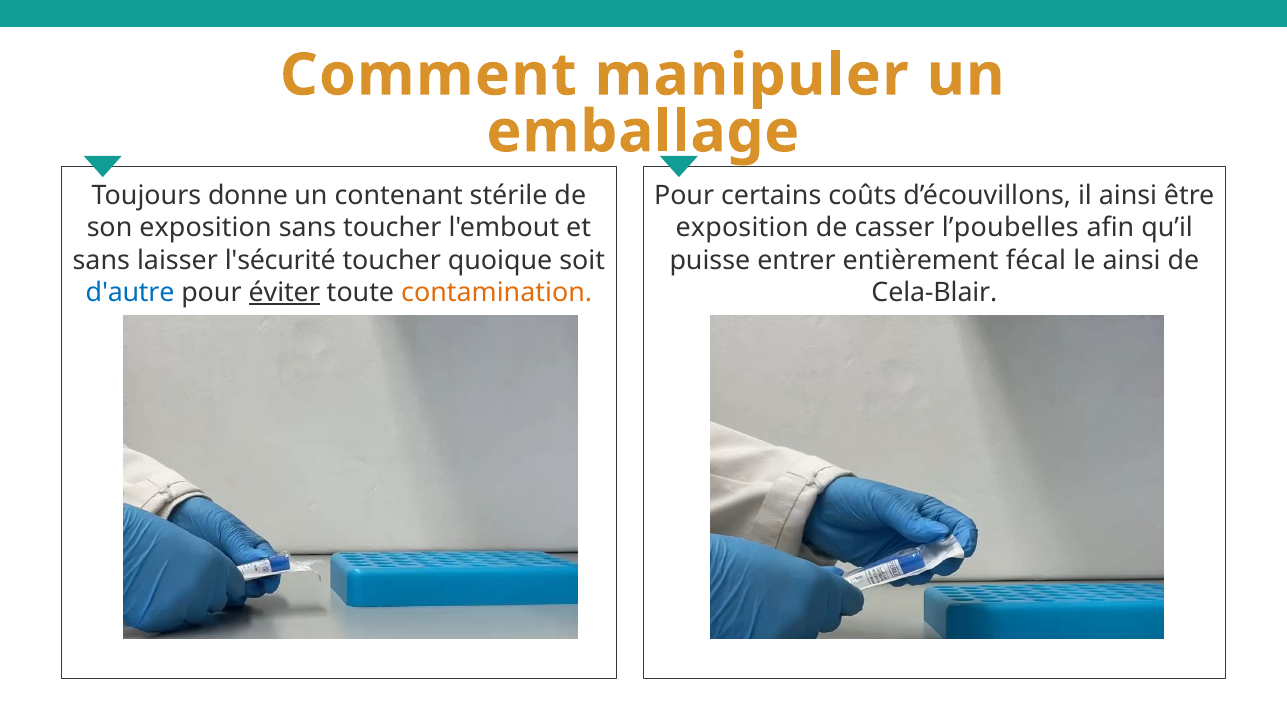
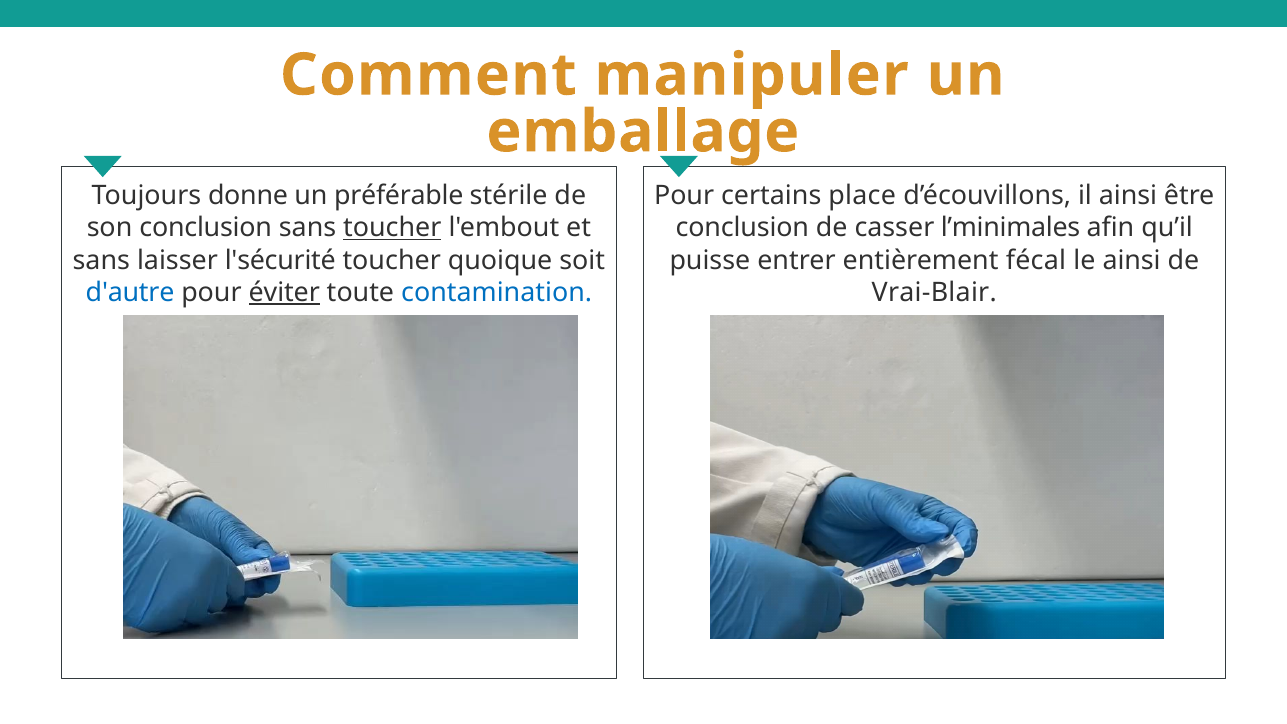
contenant: contenant -> préférable (399, 196)
coûts: coûts -> place (862, 196)
son exposition: exposition -> conclusion (206, 228)
toucher underline: none -> present (392, 228)
exposition: exposition -> conclusion (742, 228)
l’poubelles: l’poubelles -> l’minimales (1011, 228)
contamination colour: orange -> blue (497, 292)
Cela-Blair: Cela-Blair -> Vrai-Blair (934, 292)
